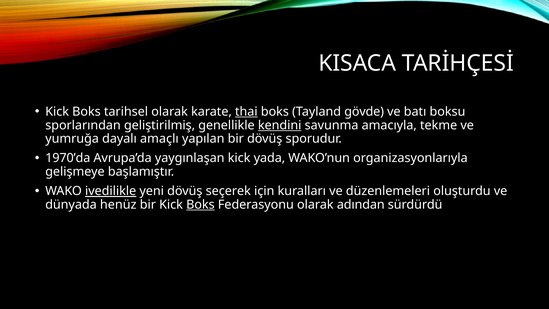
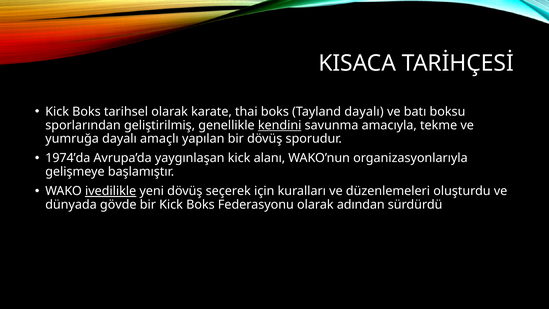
thai underline: present -> none (246, 112)
Tayland gövde: gövde -> dayalı (364, 112)
1970’da: 1970’da -> 1974’da (68, 158)
yada: yada -> alanı (269, 158)
henüz: henüz -> gövde (118, 205)
Boks underline: present -> none (200, 205)
